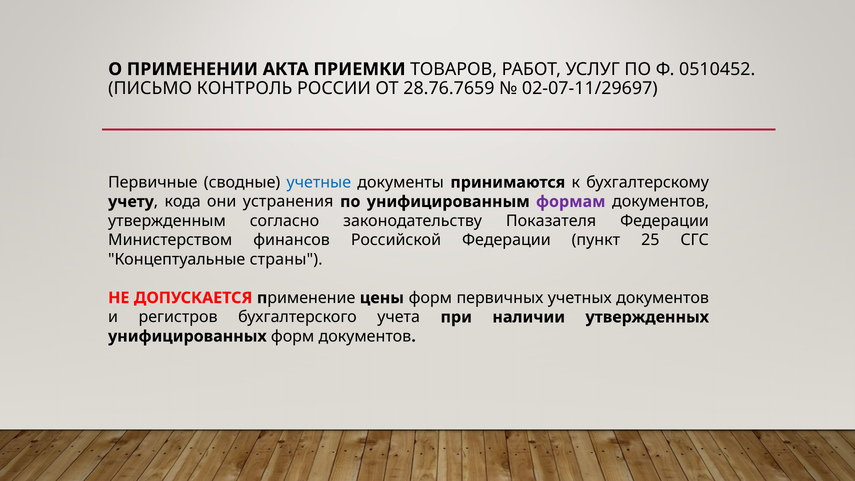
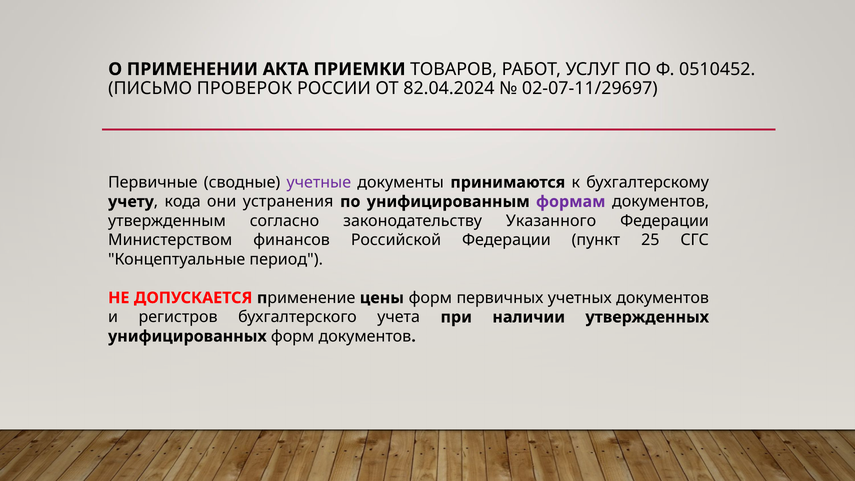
КОНТРОЛЬ: КОНТРОЛЬ -> ПРОВЕРОК (244, 88)
28.76.7659: 28.76.7659 -> 82.04.2024 (449, 88)
учетные colour: blue -> purple (319, 182)
Показателя: Показателя -> Указанного (551, 221)
страны: страны -> период (286, 259)
